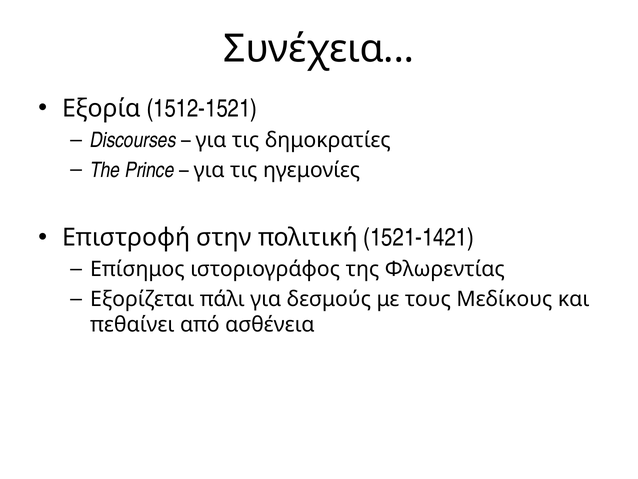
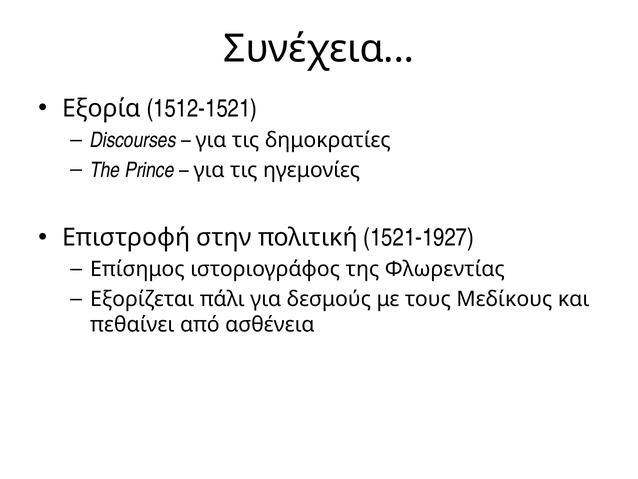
1521-1421: 1521-1421 -> 1521-1927 (419, 237)
